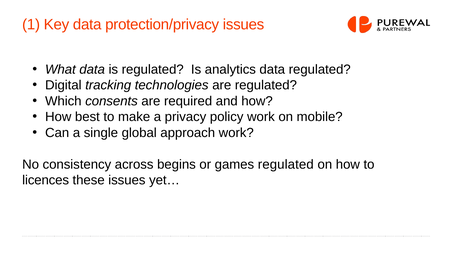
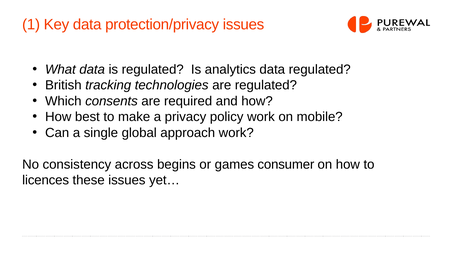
Digital: Digital -> British (63, 85)
games regulated: regulated -> consumer (286, 164)
